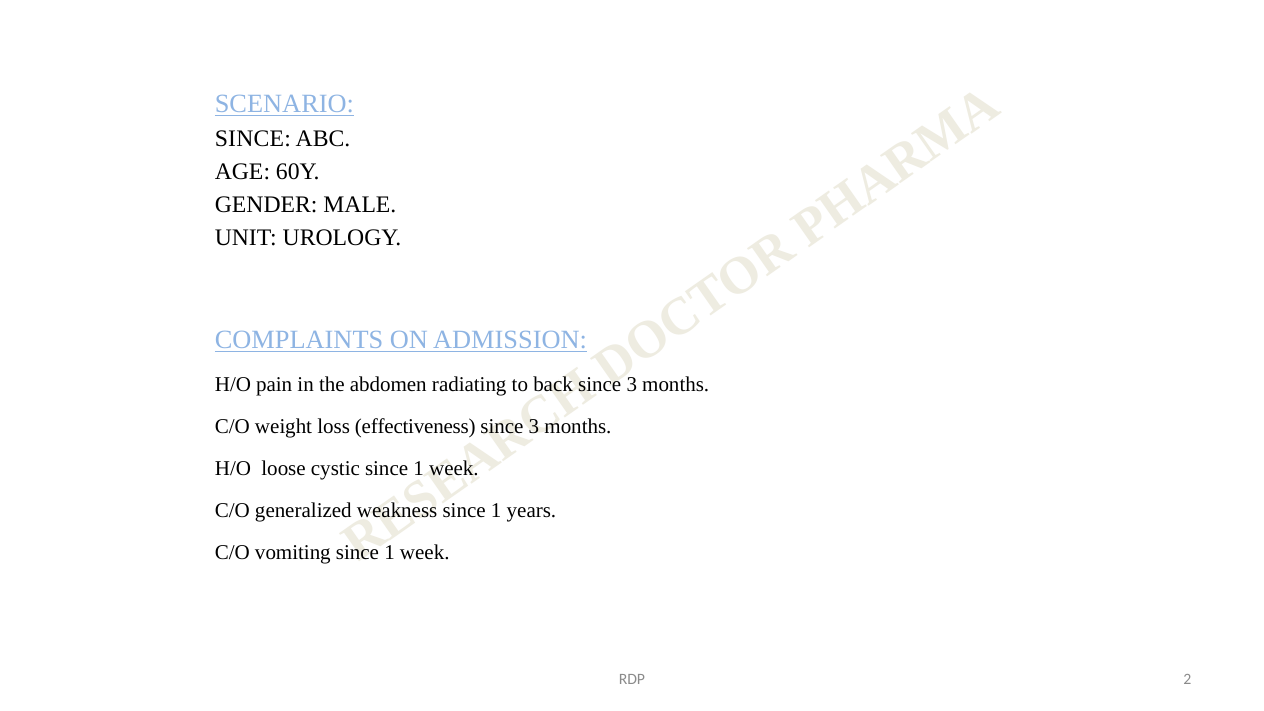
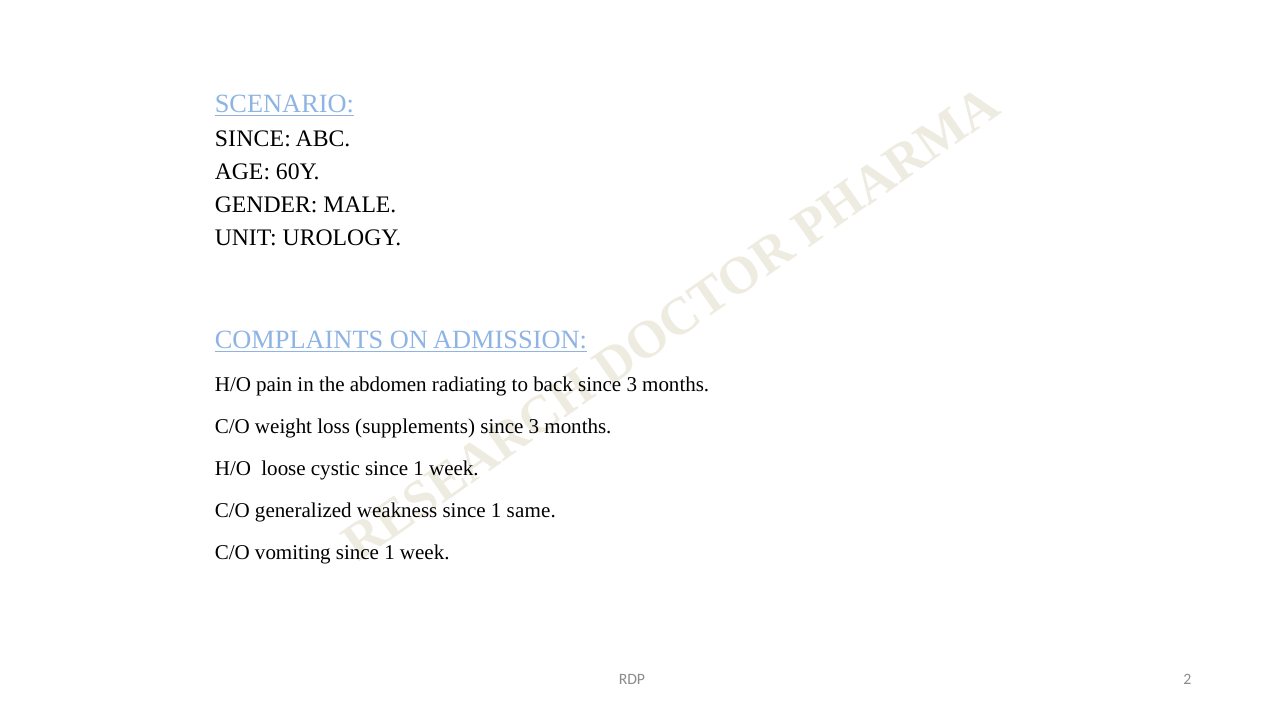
effectiveness: effectiveness -> supplements (415, 427)
years: years -> same (531, 511)
